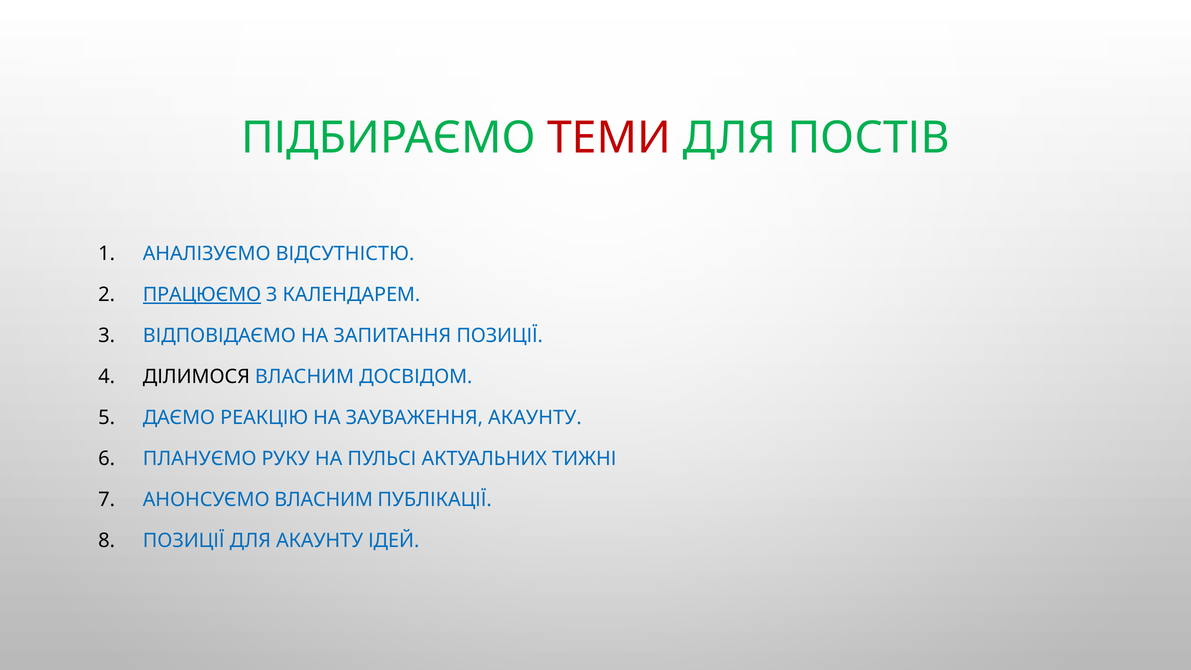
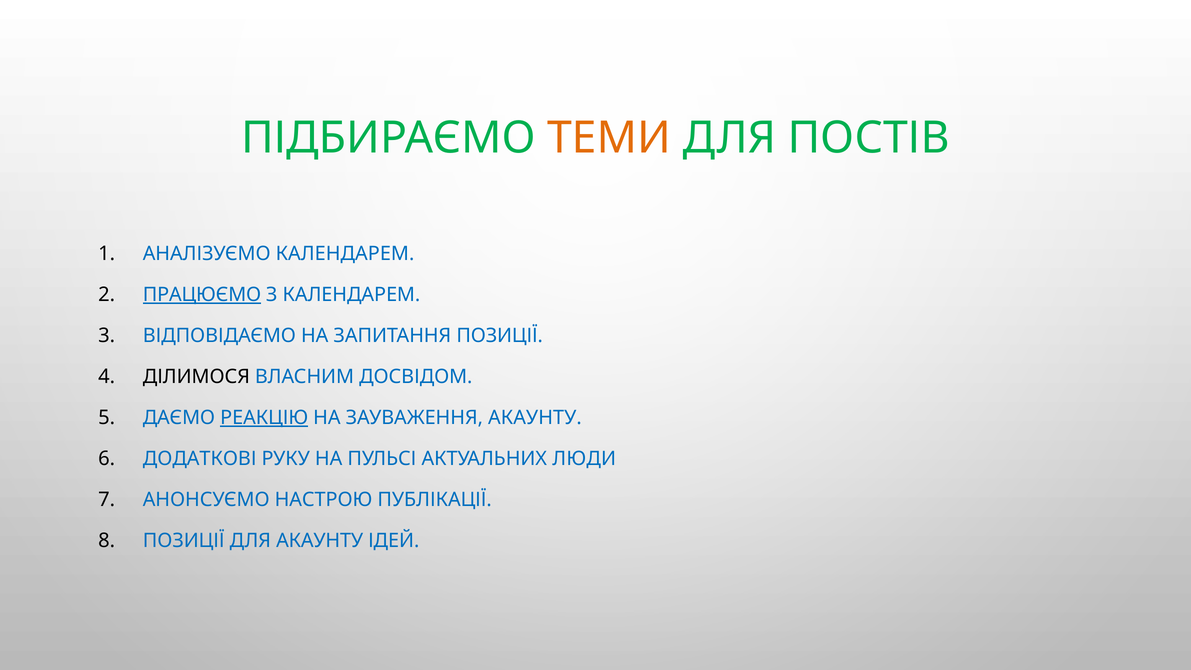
ТЕМИ colour: red -> orange (609, 138)
АНАЛІЗУЄМО ВІДСУТНІСТЮ: ВІДСУТНІСТЮ -> КАЛЕНДАРЕМ (345, 254)
РЕАКЦІЮ underline: none -> present (264, 418)
ПЛАНУЄМО: ПЛАНУЄМО -> ДОДАТКОВІ (200, 459)
ТИЖНІ: ТИЖНІ -> ЛЮДИ (584, 459)
АНОНСУЄМО ВЛАСНИМ: ВЛАСНИМ -> НАСТРОЮ (324, 500)
